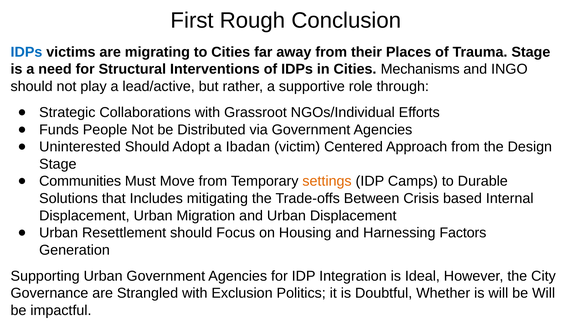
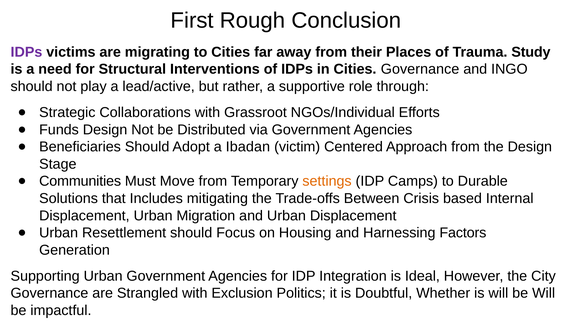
IDPs colour: blue -> purple (26, 52)
Trauma Stage: Stage -> Study (531, 52)
Cities Mechanisms: Mechanisms -> Governance (420, 69)
Funds People: People -> Design (105, 130)
Uninterested: Uninterested -> Beneficiaries (80, 147)
